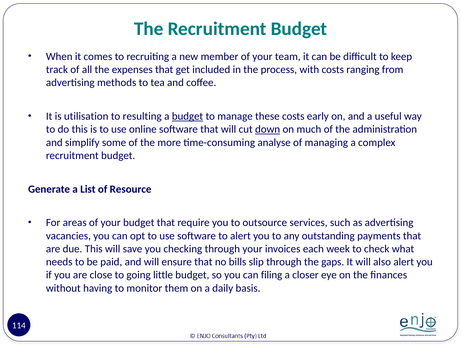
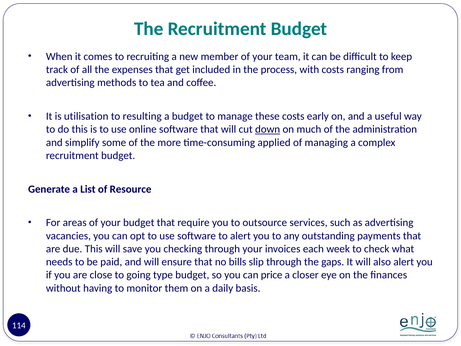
budget underline: present -> none (188, 116)
analyse: analyse -> applied (274, 142)
little: little -> type (163, 275)
filing: filing -> price (272, 275)
